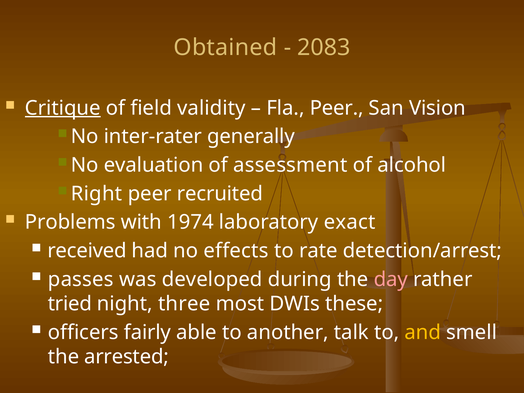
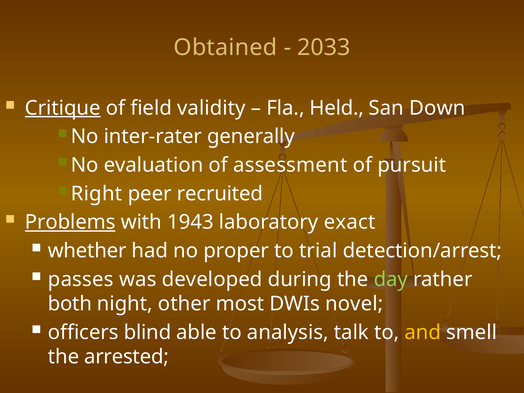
2083: 2083 -> 2033 (324, 47)
Fla Peer: Peer -> Held (337, 108)
Vision: Vision -> Down (437, 108)
alcohol: alcohol -> pursuit (412, 165)
Problems underline: none -> present (70, 222)
1974: 1974 -> 1943 (190, 222)
received: received -> whether (87, 251)
effects: effects -> proper (236, 251)
rate: rate -> trial (318, 251)
day colour: pink -> light green (391, 279)
tried: tried -> both (70, 304)
three: three -> other (184, 304)
these: these -> novel (354, 304)
fairly: fairly -> blind (148, 332)
another: another -> analysis (288, 332)
